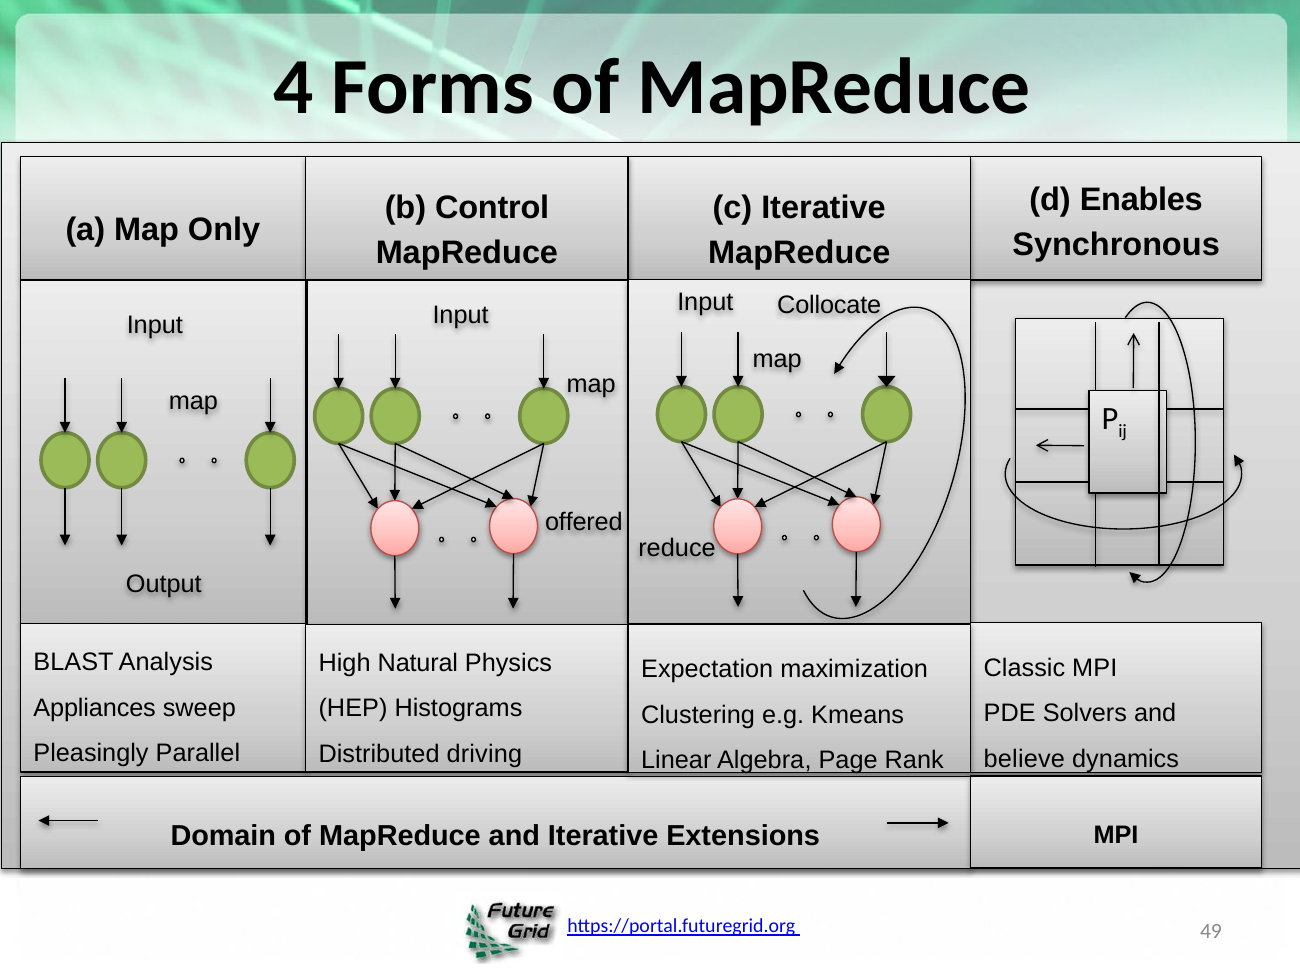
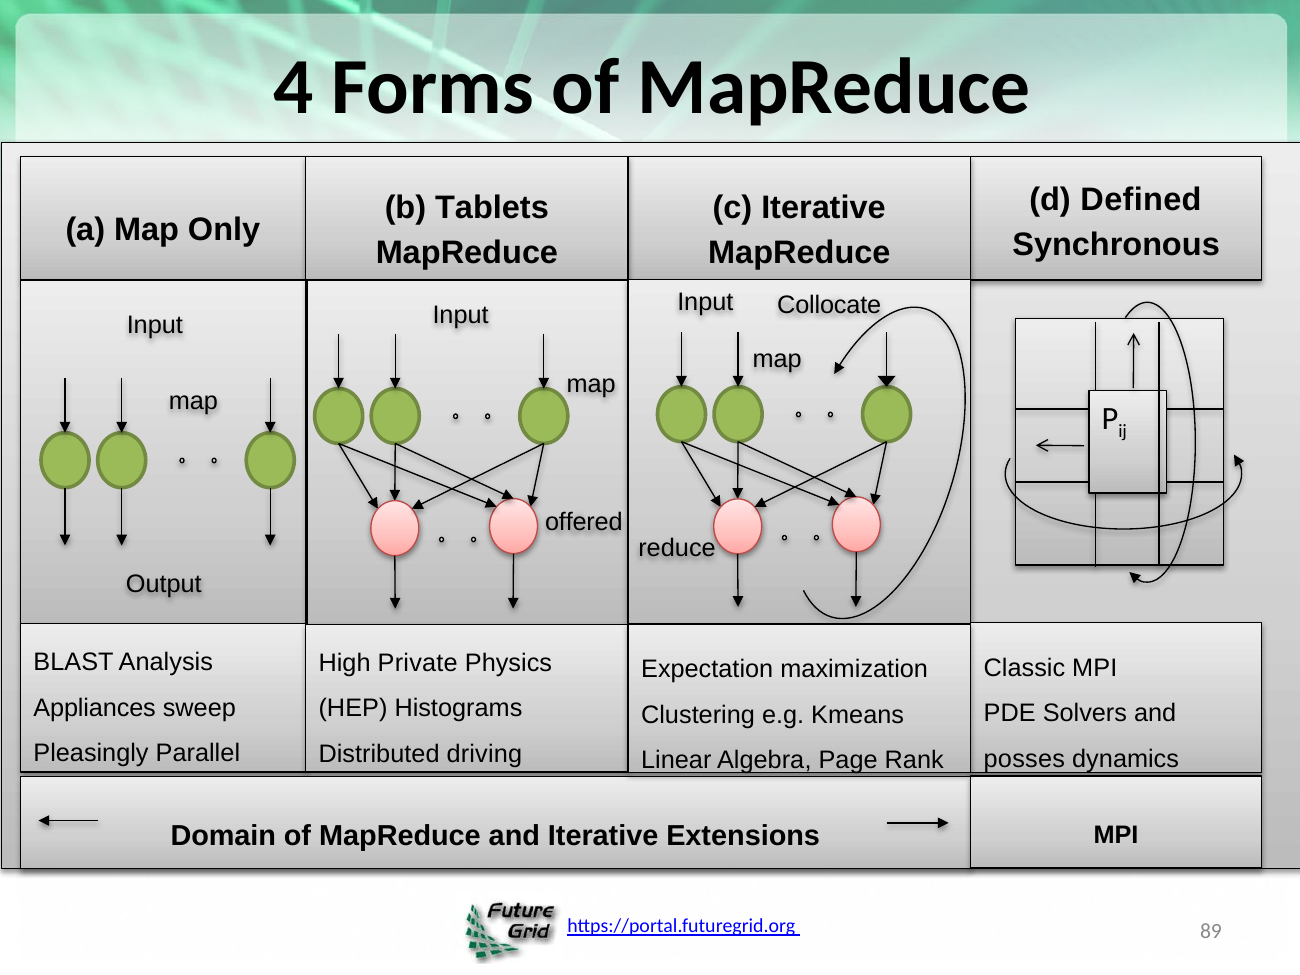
Enables: Enables -> Defined (1141, 200)
Control: Control -> Tablets (492, 208)
Natural: Natural -> Private (418, 663)
believe: believe -> posses (1024, 759)
49: 49 -> 89 (1211, 931)
